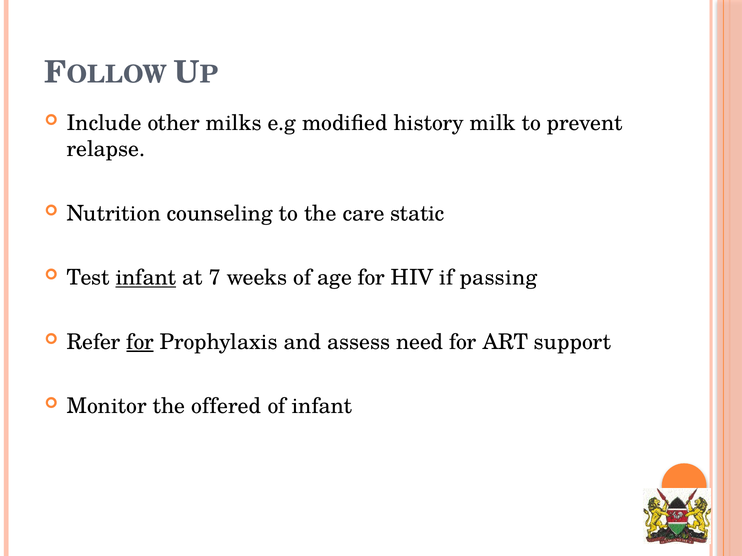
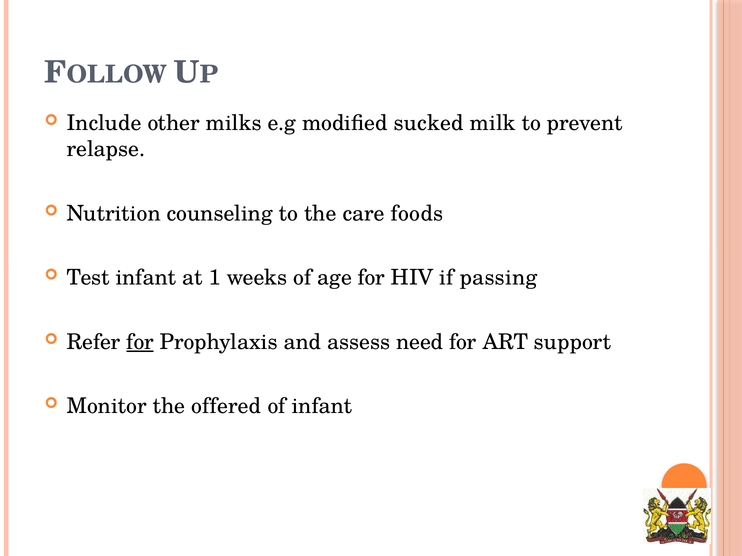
history: history -> sucked (429, 123)
static: static -> foods (417, 214)
infant underline: present -> none (146, 278)
7: 7 -> 1 (215, 278)
